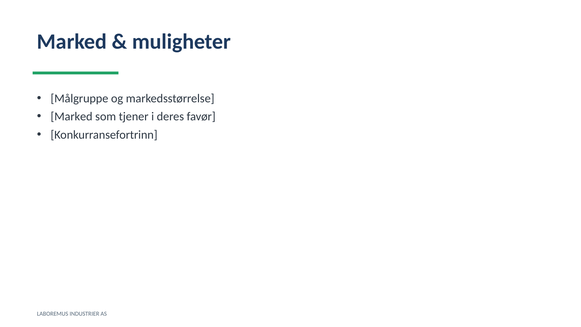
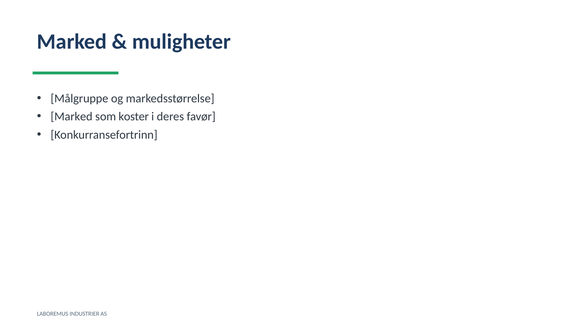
tjener: tjener -> koster (134, 117)
